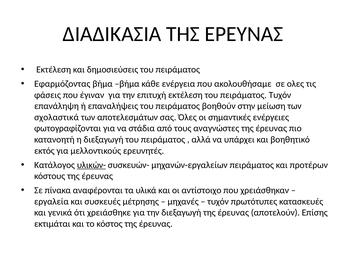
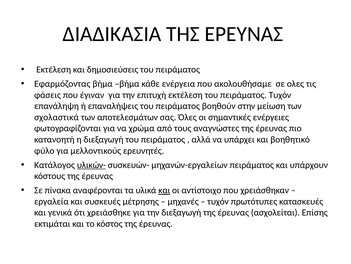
στάδια: στάδια -> χρώμα (142, 128)
εκτός: εκτός -> φύλο (44, 150)
προτέρων: προτέρων -> υπάρχουν (309, 165)
και underline: none -> present (164, 190)
αποτελούν: αποτελούν -> ασχολείται (275, 212)
